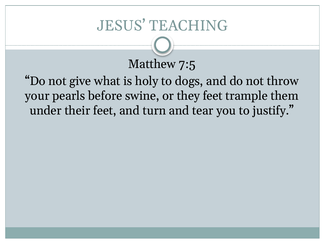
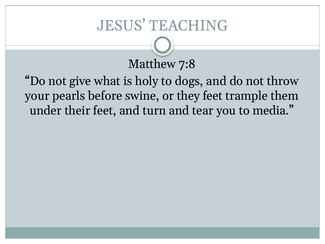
7:5: 7:5 -> 7:8 (187, 64)
justify: justify -> media (273, 110)
